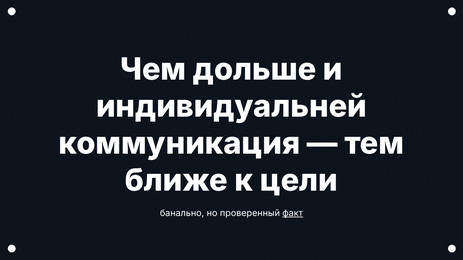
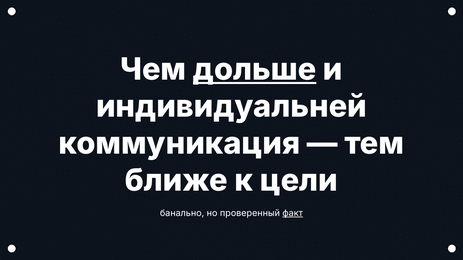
дольше underline: none -> present (255, 70)
